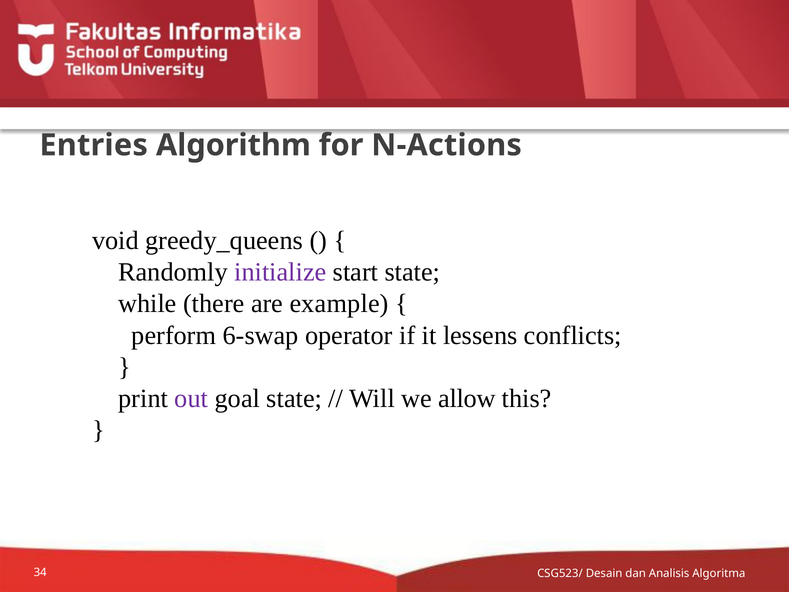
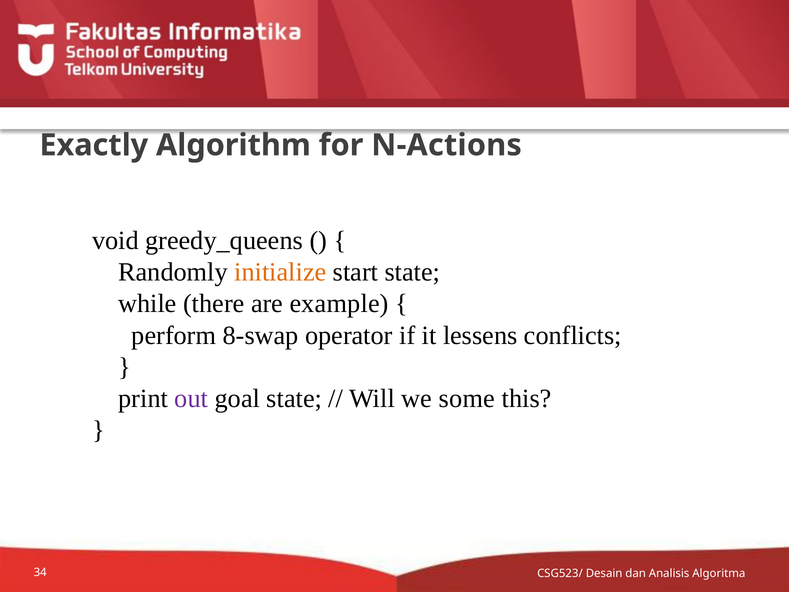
Entries: Entries -> Exactly (94, 145)
initialize colour: purple -> orange (280, 272)
6-swap: 6-swap -> 8-swap (261, 335)
allow: allow -> some (467, 398)
